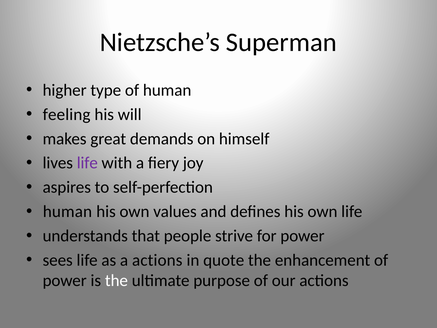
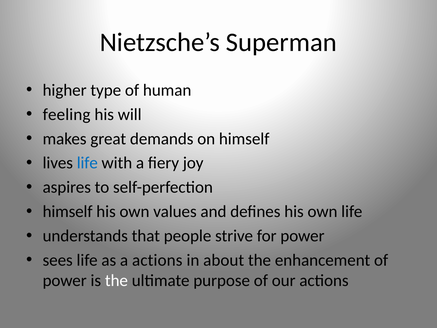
life colour: purple -> blue (87, 163)
human: human -> himself (68, 212)
quote: quote -> about (224, 260)
